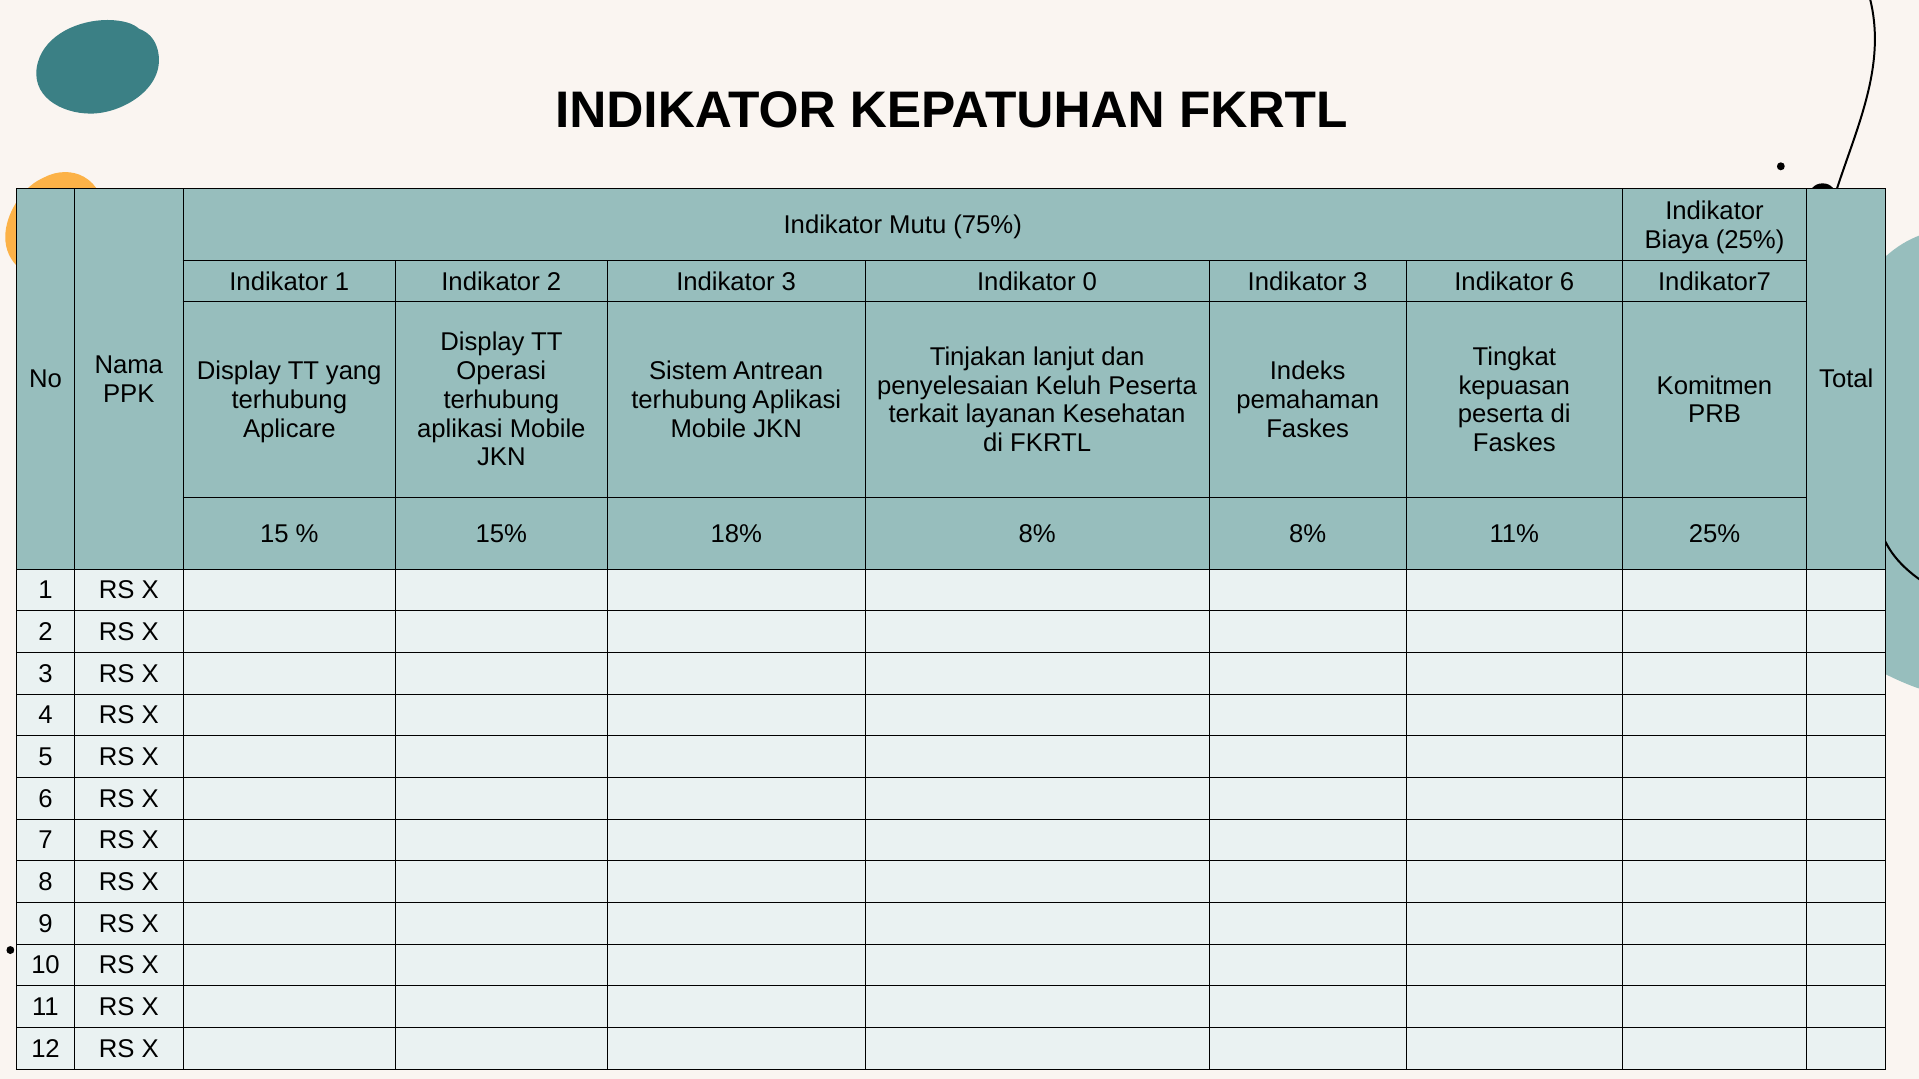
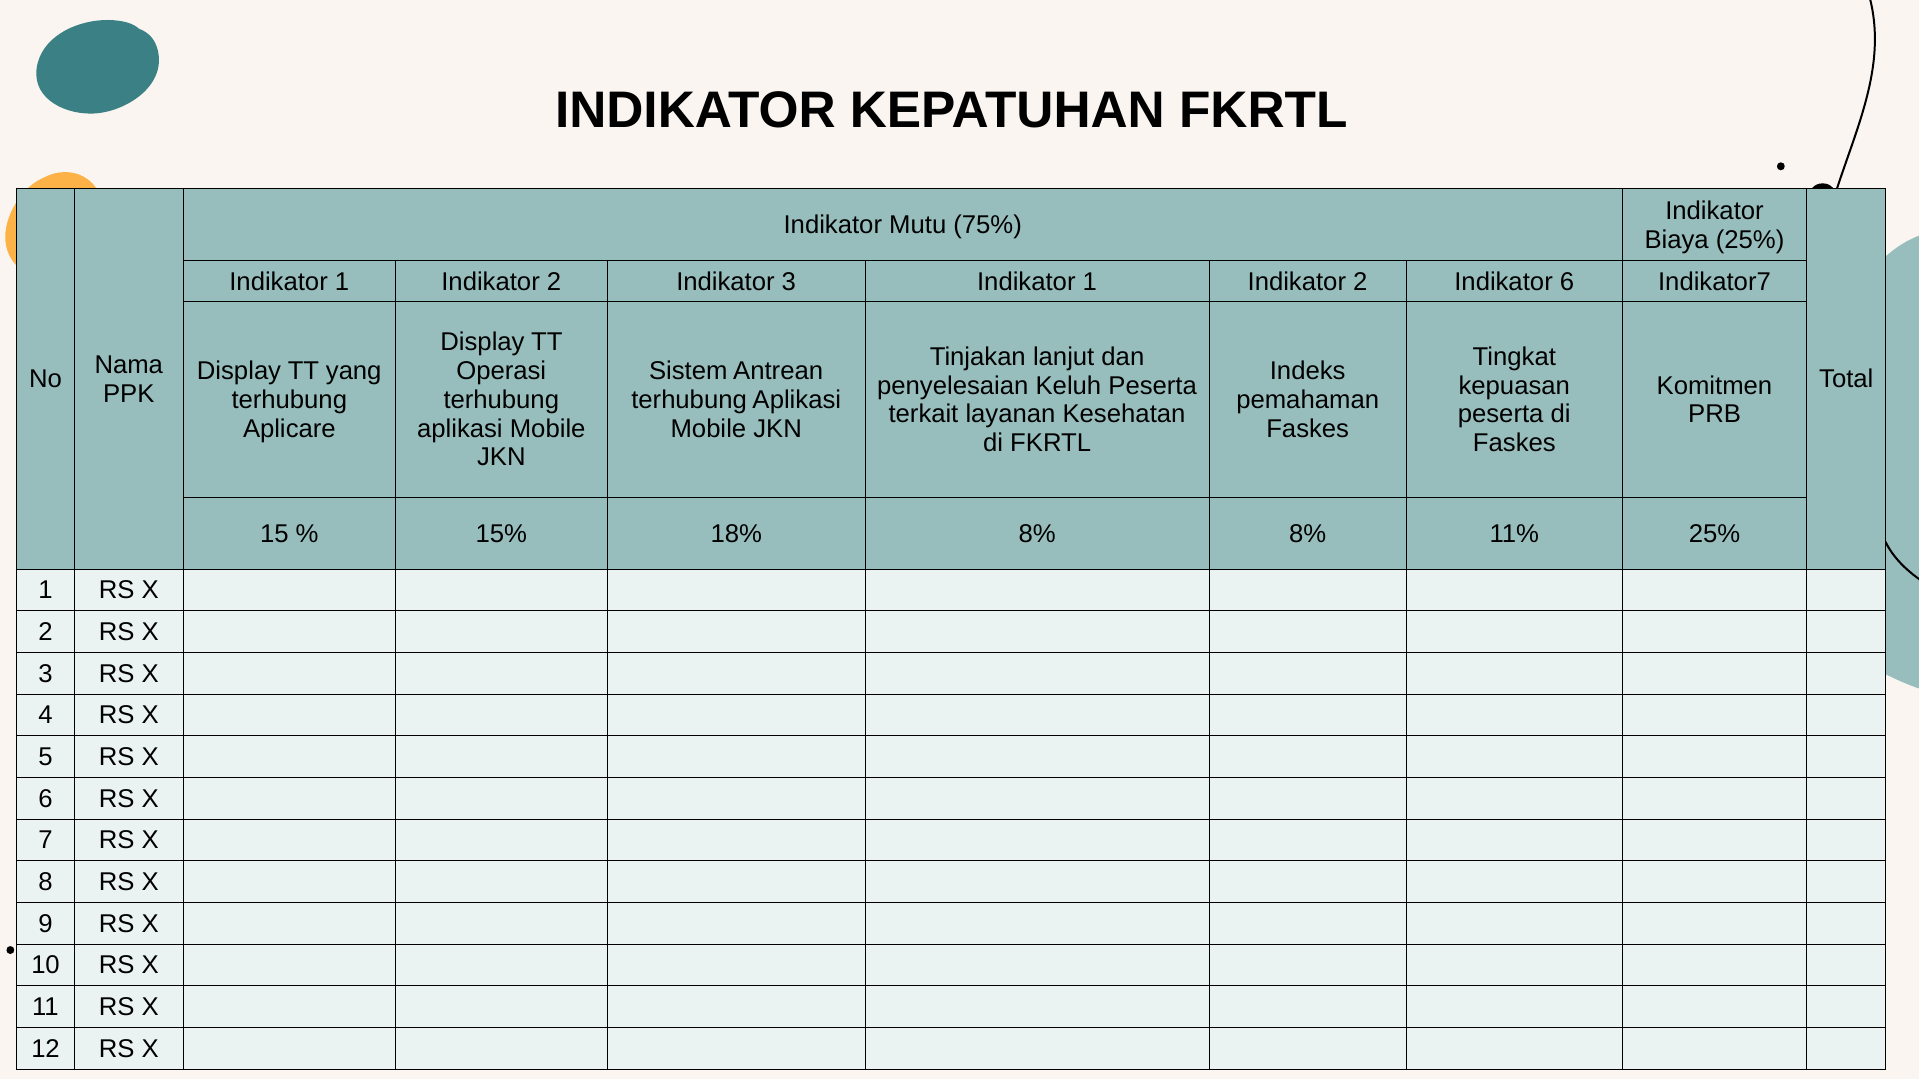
3 Indikator 0: 0 -> 1 (1090, 282)
3: 3 -> 2 (1360, 282)
